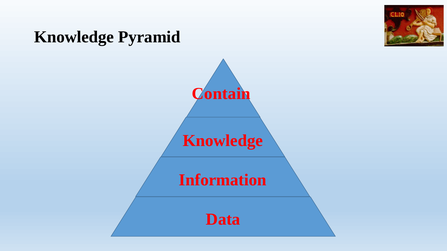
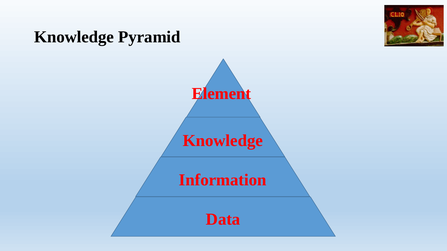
Contain: Contain -> Element (221, 94)
